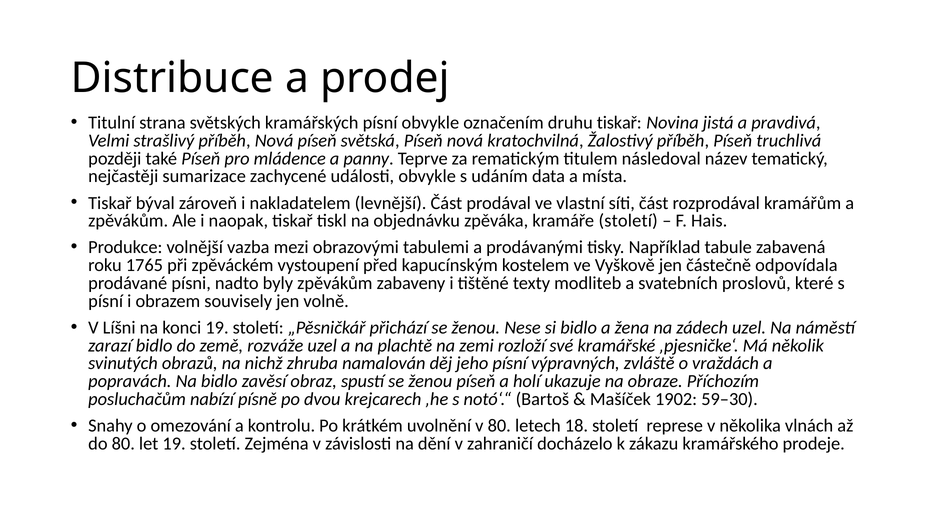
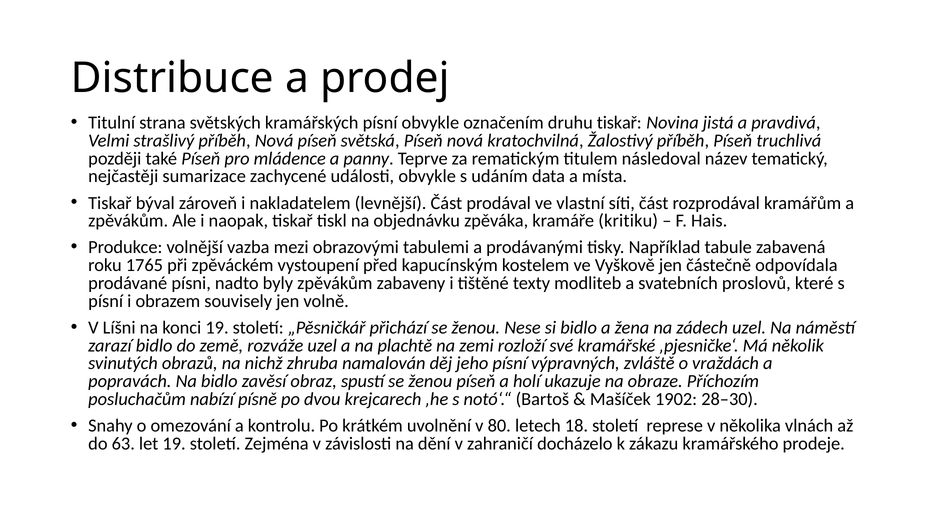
kramáře století: století -> kritiku (628, 221)
59–30: 59–30 -> 28–30 (730, 399)
do 80: 80 -> 63 (123, 443)
